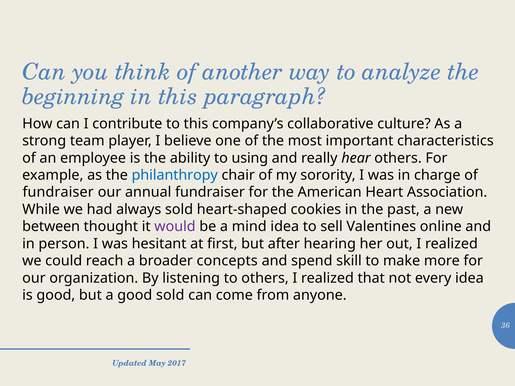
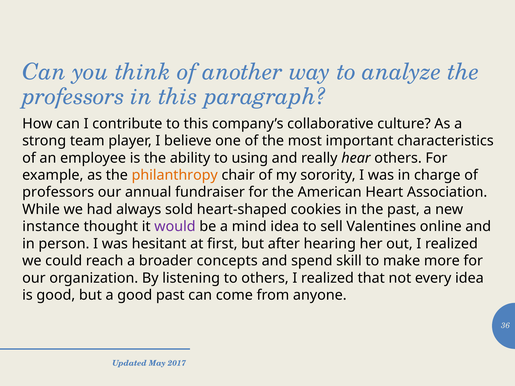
beginning: beginning -> professors (73, 97)
philanthropy colour: blue -> orange (175, 175)
fundraiser: fundraiser -> professors (58, 192)
between: between -> instance (51, 227)
good sold: sold -> past (170, 295)
